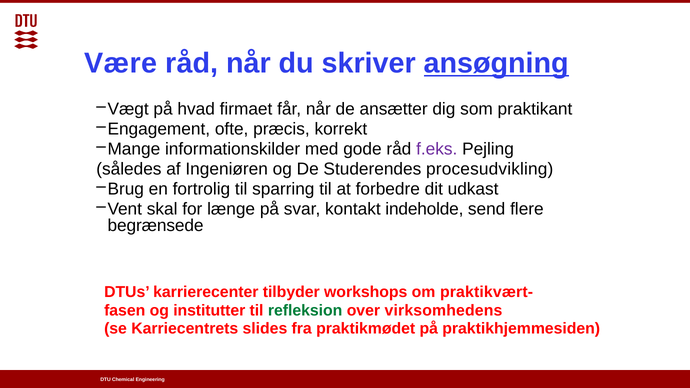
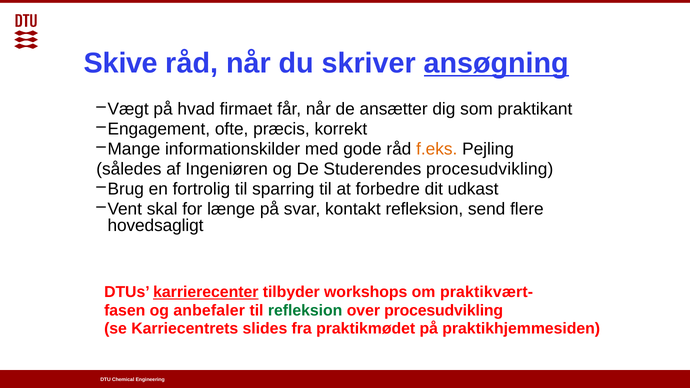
Være: Være -> Skive (121, 64)
f.eks colour: purple -> orange (437, 149)
kontakt indeholde: indeholde -> refleksion (424, 209)
begrænsede: begrænsede -> hovedsagligt (156, 226)
karrierecenter underline: none -> present (206, 292)
institutter: institutter -> anbefaler (209, 311)
over virksomhedens: virksomhedens -> procesudvikling (444, 311)
